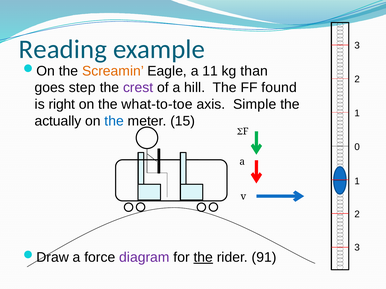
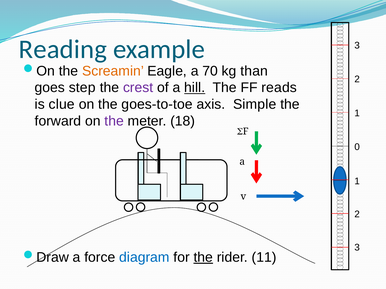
11: 11 -> 70 (210, 71)
hill underline: none -> present (195, 88)
found: found -> reads (279, 88)
right: right -> clue (62, 104)
what-to-toe: what-to-toe -> goes-to-toe (157, 104)
actually: actually -> forward (58, 121)
the colour: blue -> purple (114, 121)
15: 15 -> 18 (183, 121)
diagram colour: purple -> blue (144, 258)
91: 91 -> 11 (264, 258)
